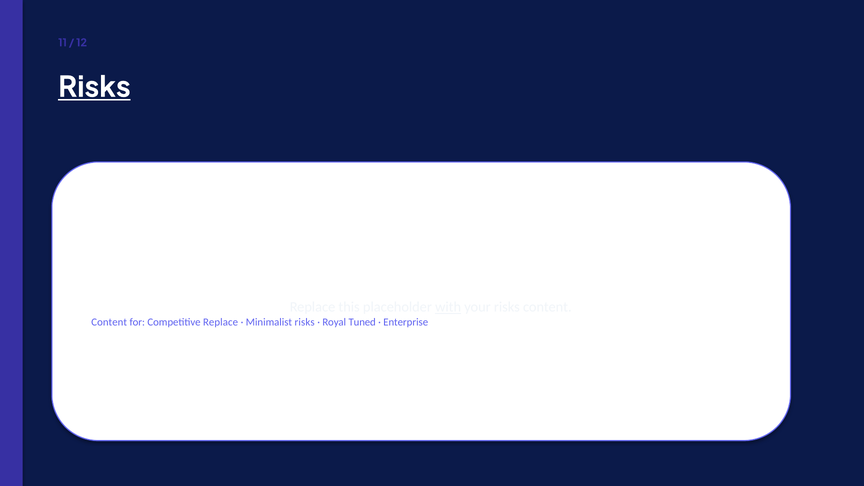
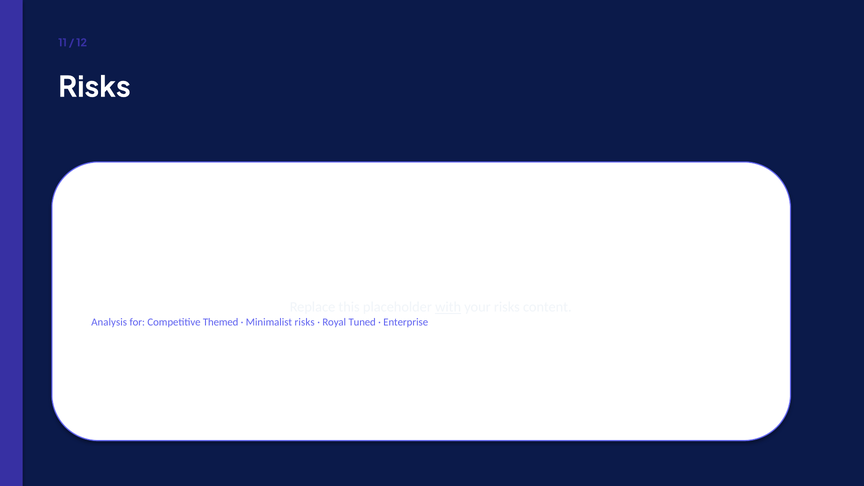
Risks underline: present -> none (94, 87)
Content: Content -> Analysis (109, 322)
Competitive Replace: Replace -> Themed (221, 322)
